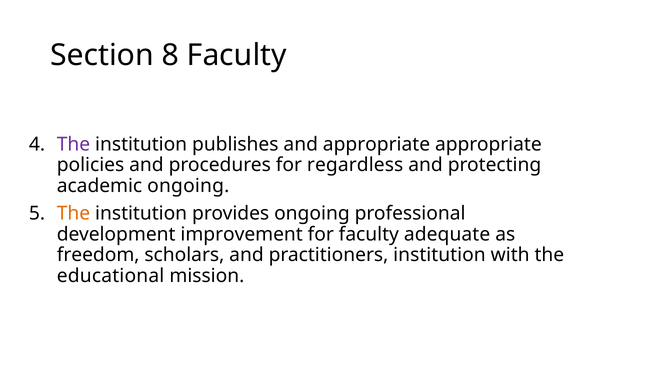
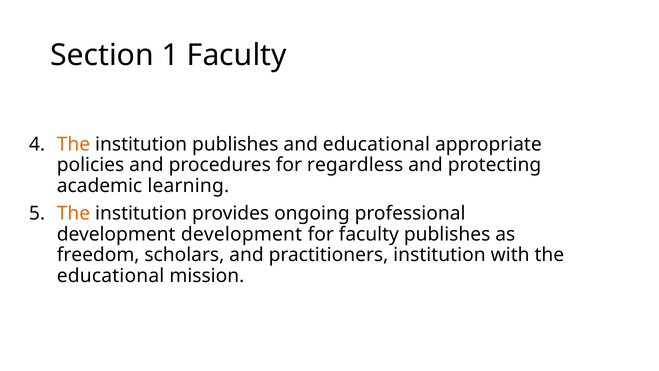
8: 8 -> 1 (170, 55)
The colour: purple -> orange (73, 144)
and appropriate: appropriate -> educational (376, 144)
academic ongoing: ongoing -> learning (188, 186)
development improvement: improvement -> development (242, 234)
faculty adequate: adequate -> publishes (447, 234)
